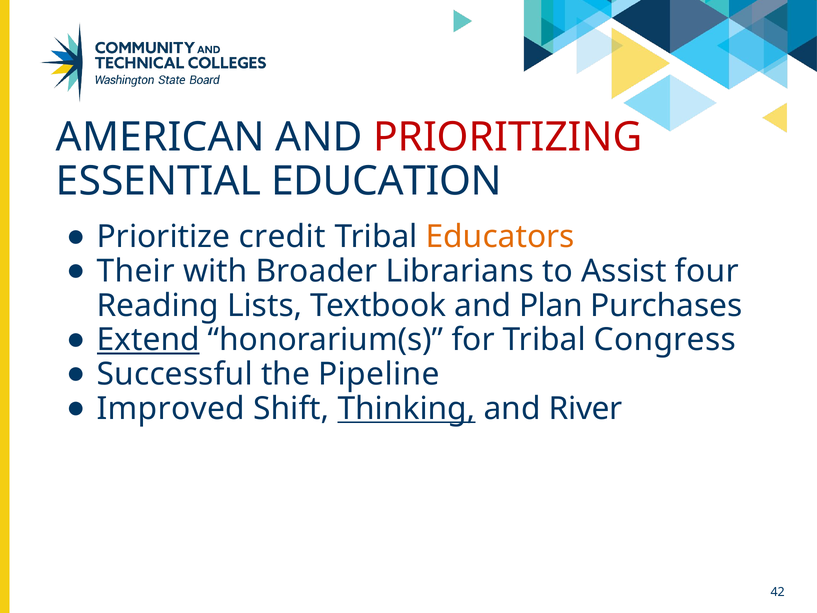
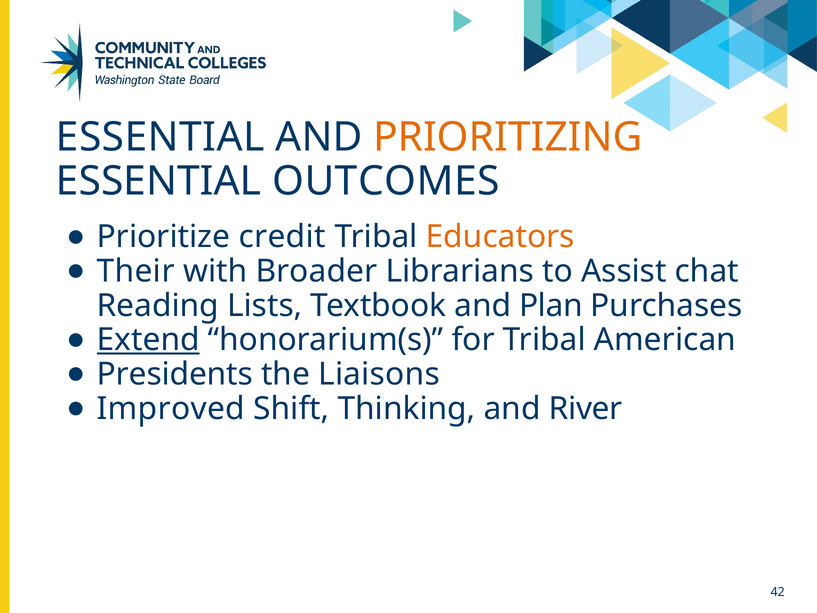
AMERICAN: AMERICAN -> ESSENTIAL (160, 137)
PRIORITIZING colour: red -> orange (508, 137)
EDUCATION: EDUCATION -> OUTCOMES (386, 181)
four: four -> chat (707, 271)
Congress: Congress -> American (665, 340)
Successful: Successful -> Presidents (175, 374)
Pipeline: Pipeline -> Liaisons (379, 374)
Thinking underline: present -> none (407, 408)
